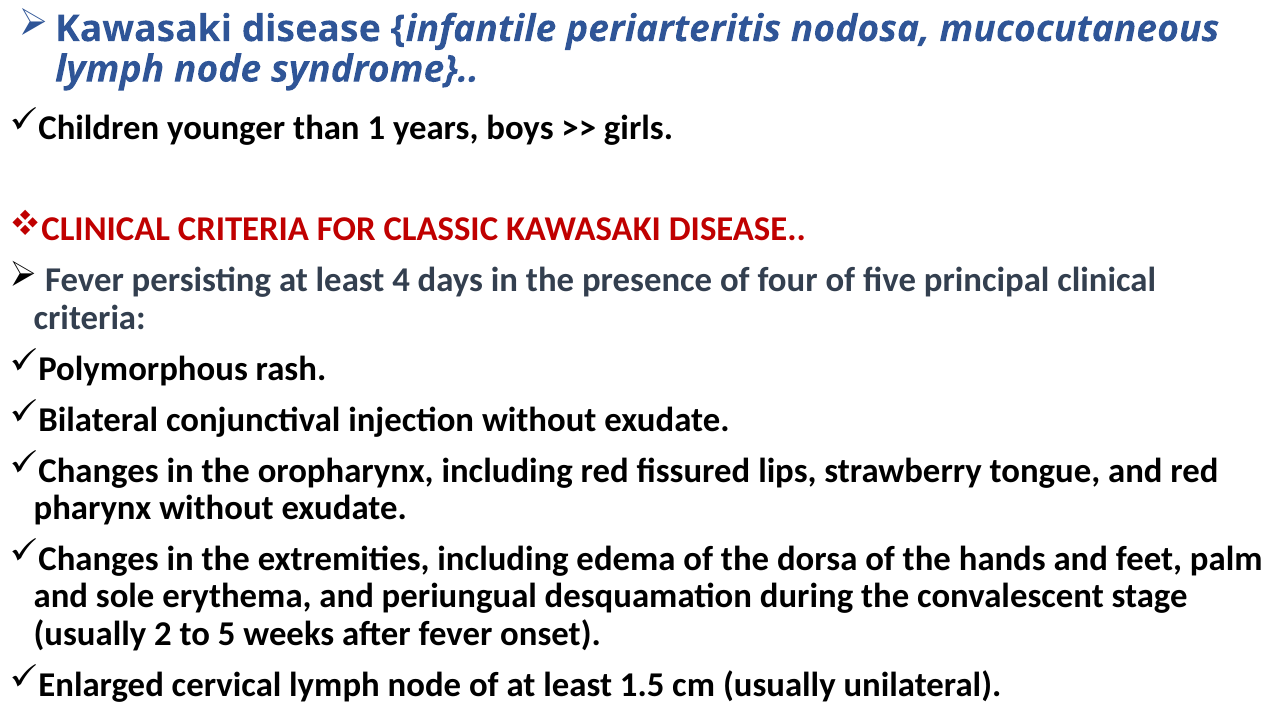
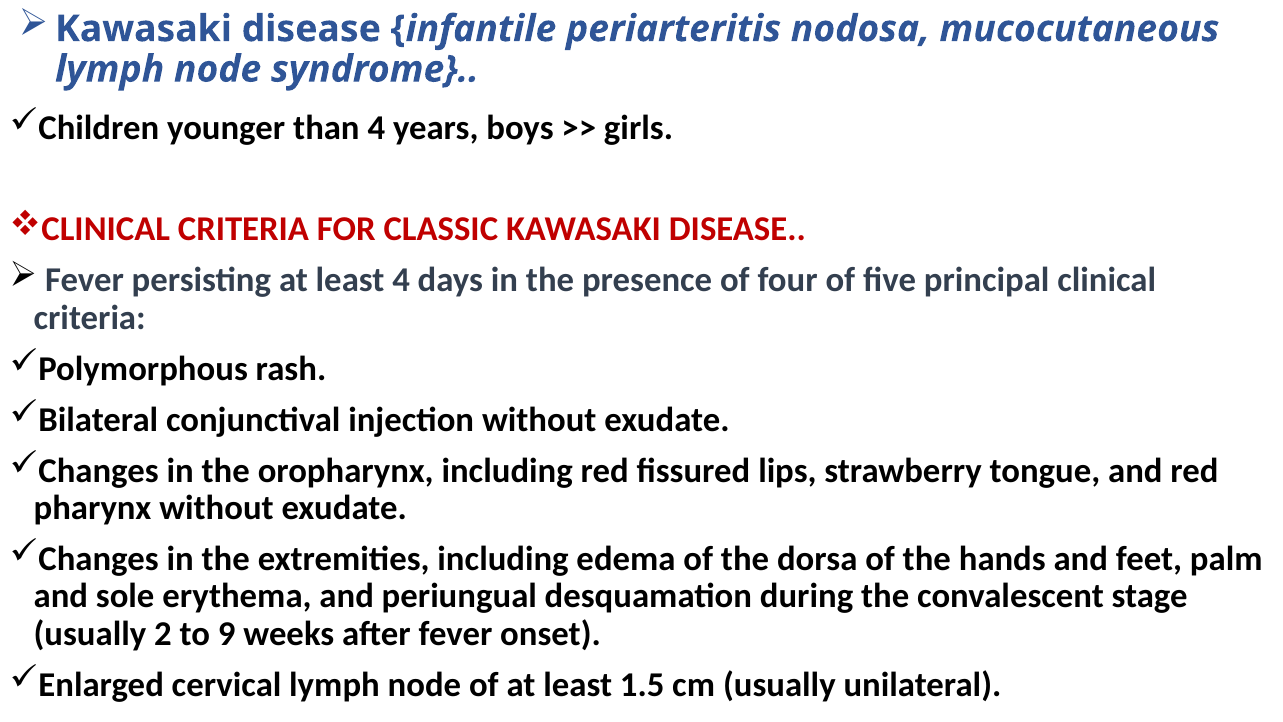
than 1: 1 -> 4 (376, 128)
5: 5 -> 9 (227, 634)
